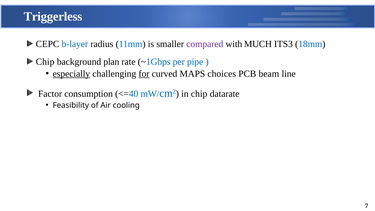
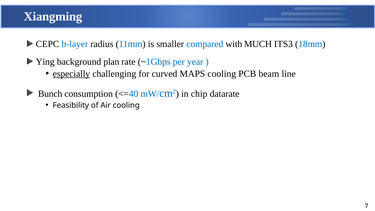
Triggerless: Triggerless -> Xiangming (53, 17)
compared colour: purple -> blue (205, 44)
Chip: Chip -> Ying (45, 62)
pipe: pipe -> year (195, 62)
for underline: present -> none (144, 74)
MAPS choices: choices -> cooling (222, 74)
Factor: Factor -> Bunch (50, 94)
